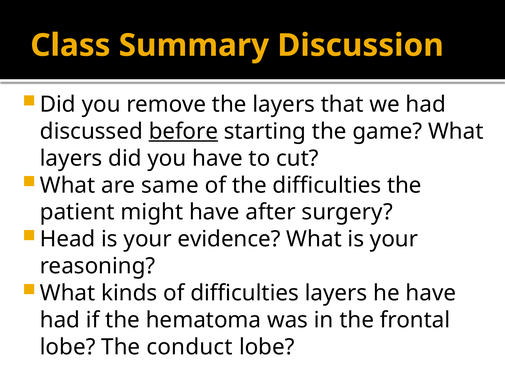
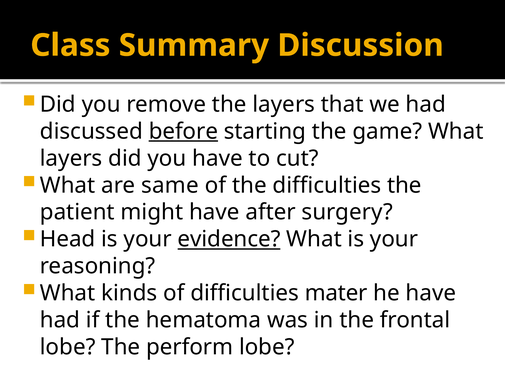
evidence underline: none -> present (229, 239)
difficulties layers: layers -> mater (336, 293)
conduct: conduct -> perform (190, 347)
